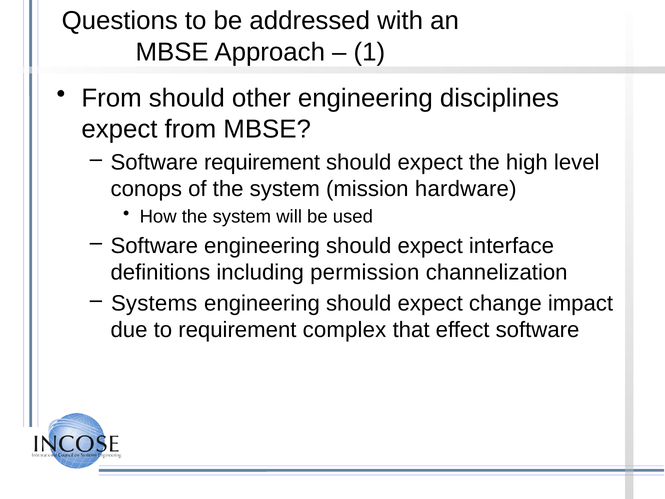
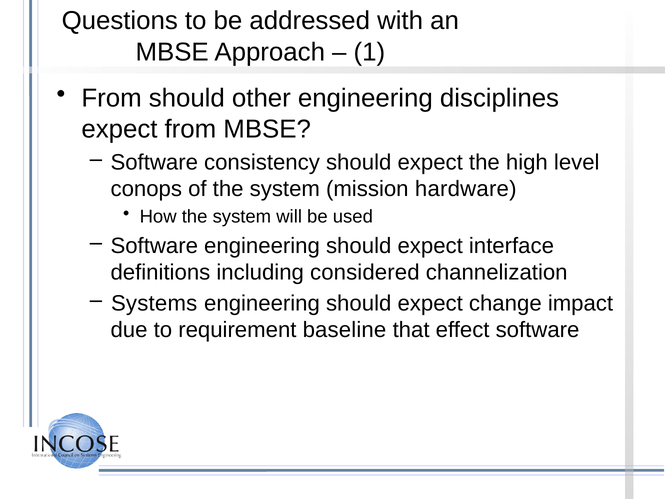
Software requirement: requirement -> consistency (262, 162)
permission: permission -> considered (365, 272)
complex: complex -> baseline (344, 330)
